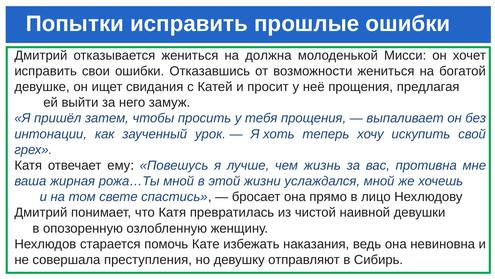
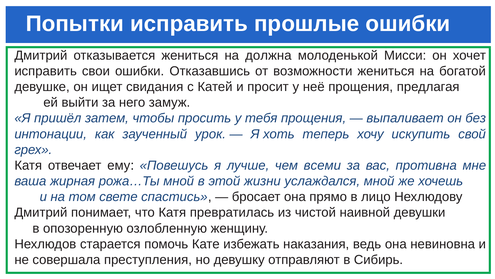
жизнь: жизнь -> всеми (322, 165)
